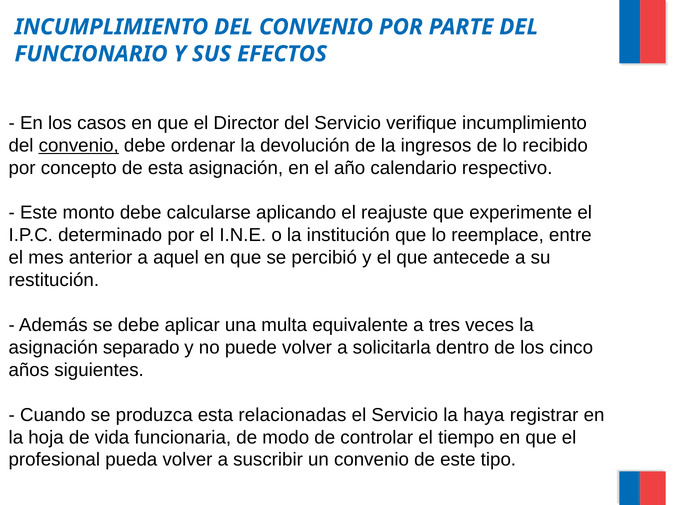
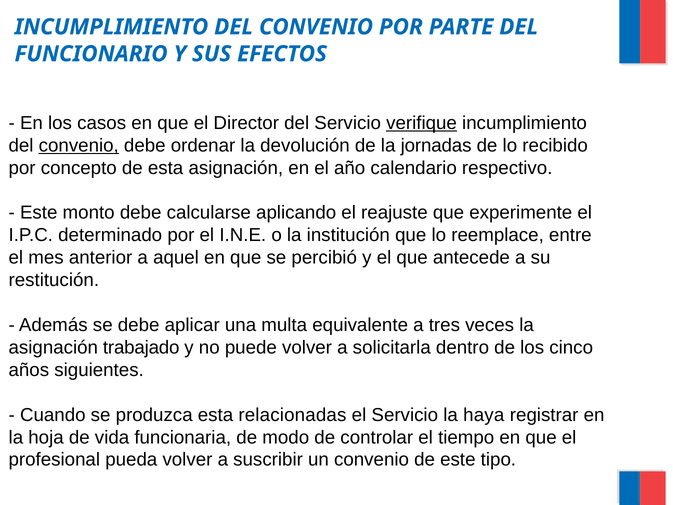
verifique underline: none -> present (422, 123)
ingresos: ingresos -> jornadas (436, 145)
separado: separado -> trabajado (141, 347)
